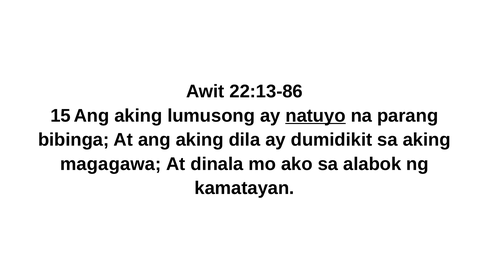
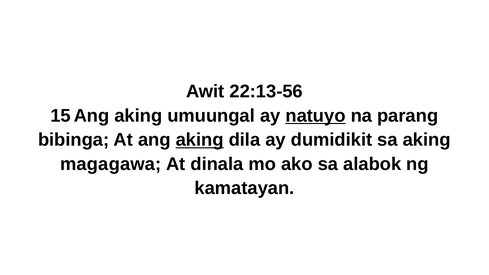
22:13-86: 22:13-86 -> 22:13-56 (266, 92)
lumusong: lumusong -> umuungal (211, 116)
aking underline: none -> present (200, 140)
